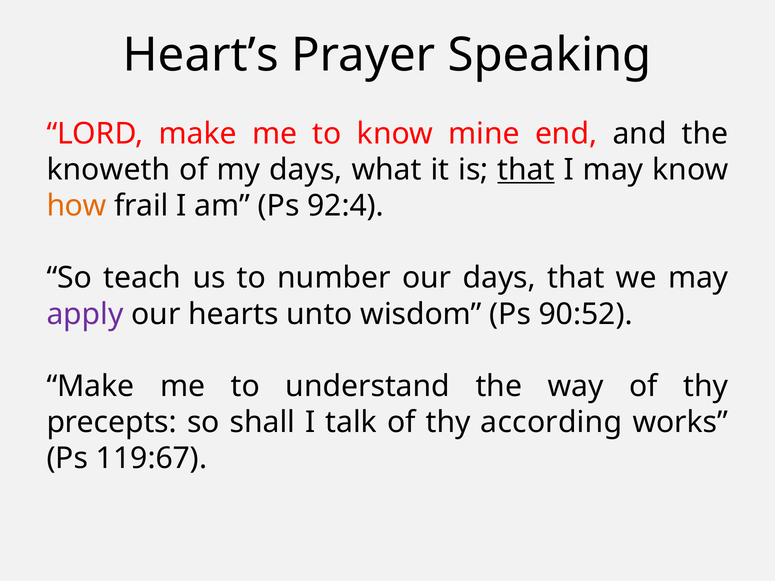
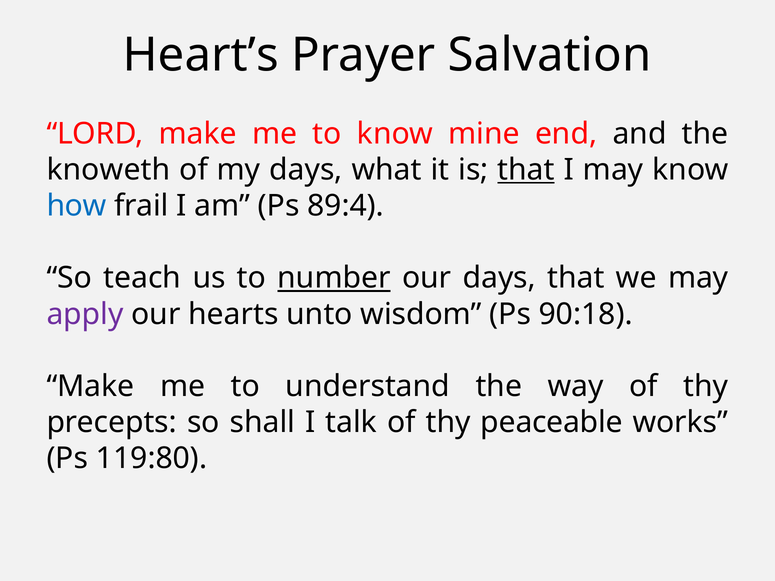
Speaking: Speaking -> Salvation (550, 55)
how colour: orange -> blue (77, 206)
92:4: 92:4 -> 89:4 (346, 206)
number underline: none -> present (334, 278)
90:52: 90:52 -> 90:18 (586, 314)
according: according -> peaceable (552, 423)
119:67: 119:67 -> 119:80 (151, 459)
